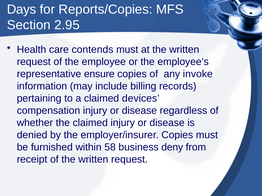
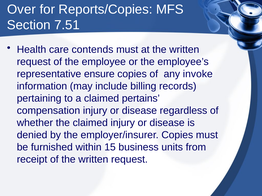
Days: Days -> Over (21, 9)
2.95: 2.95 -> 7.51 (67, 25)
devices: devices -> pertains (141, 99)
58: 58 -> 15 (110, 147)
deny: deny -> units (172, 147)
